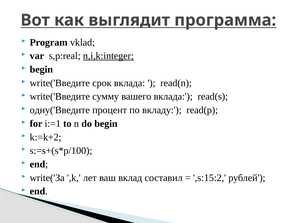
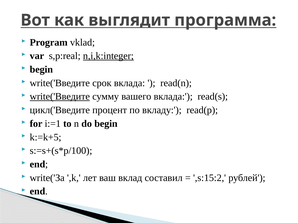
write('Введите underline: none -> present (60, 97)
одну('Введите: одну('Введите -> цикл('Введите (60, 110)
k:=k+2: k:=k+2 -> k:=k+5 (46, 137)
